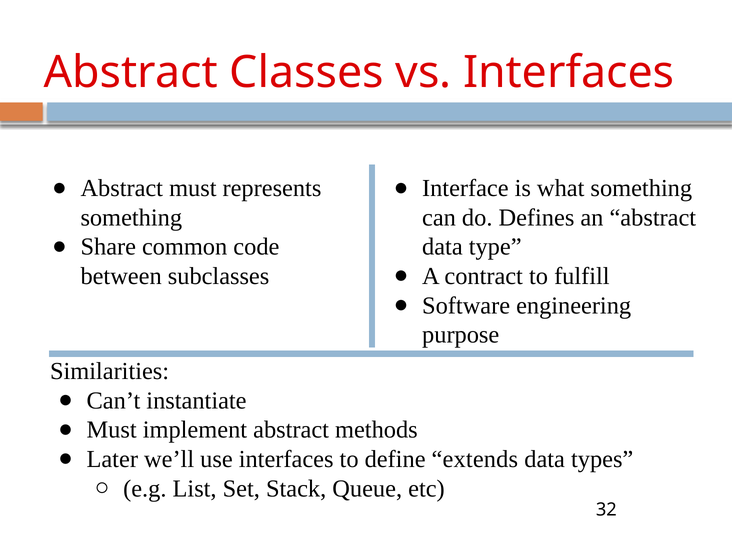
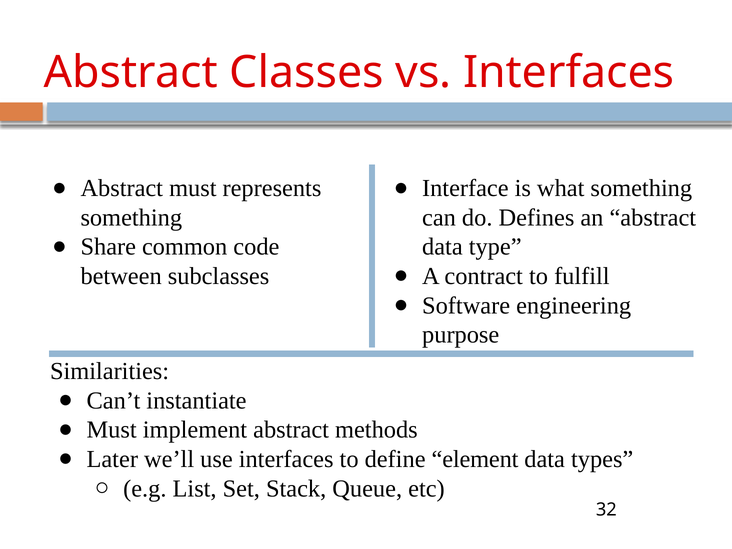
extends: extends -> element (475, 459)
